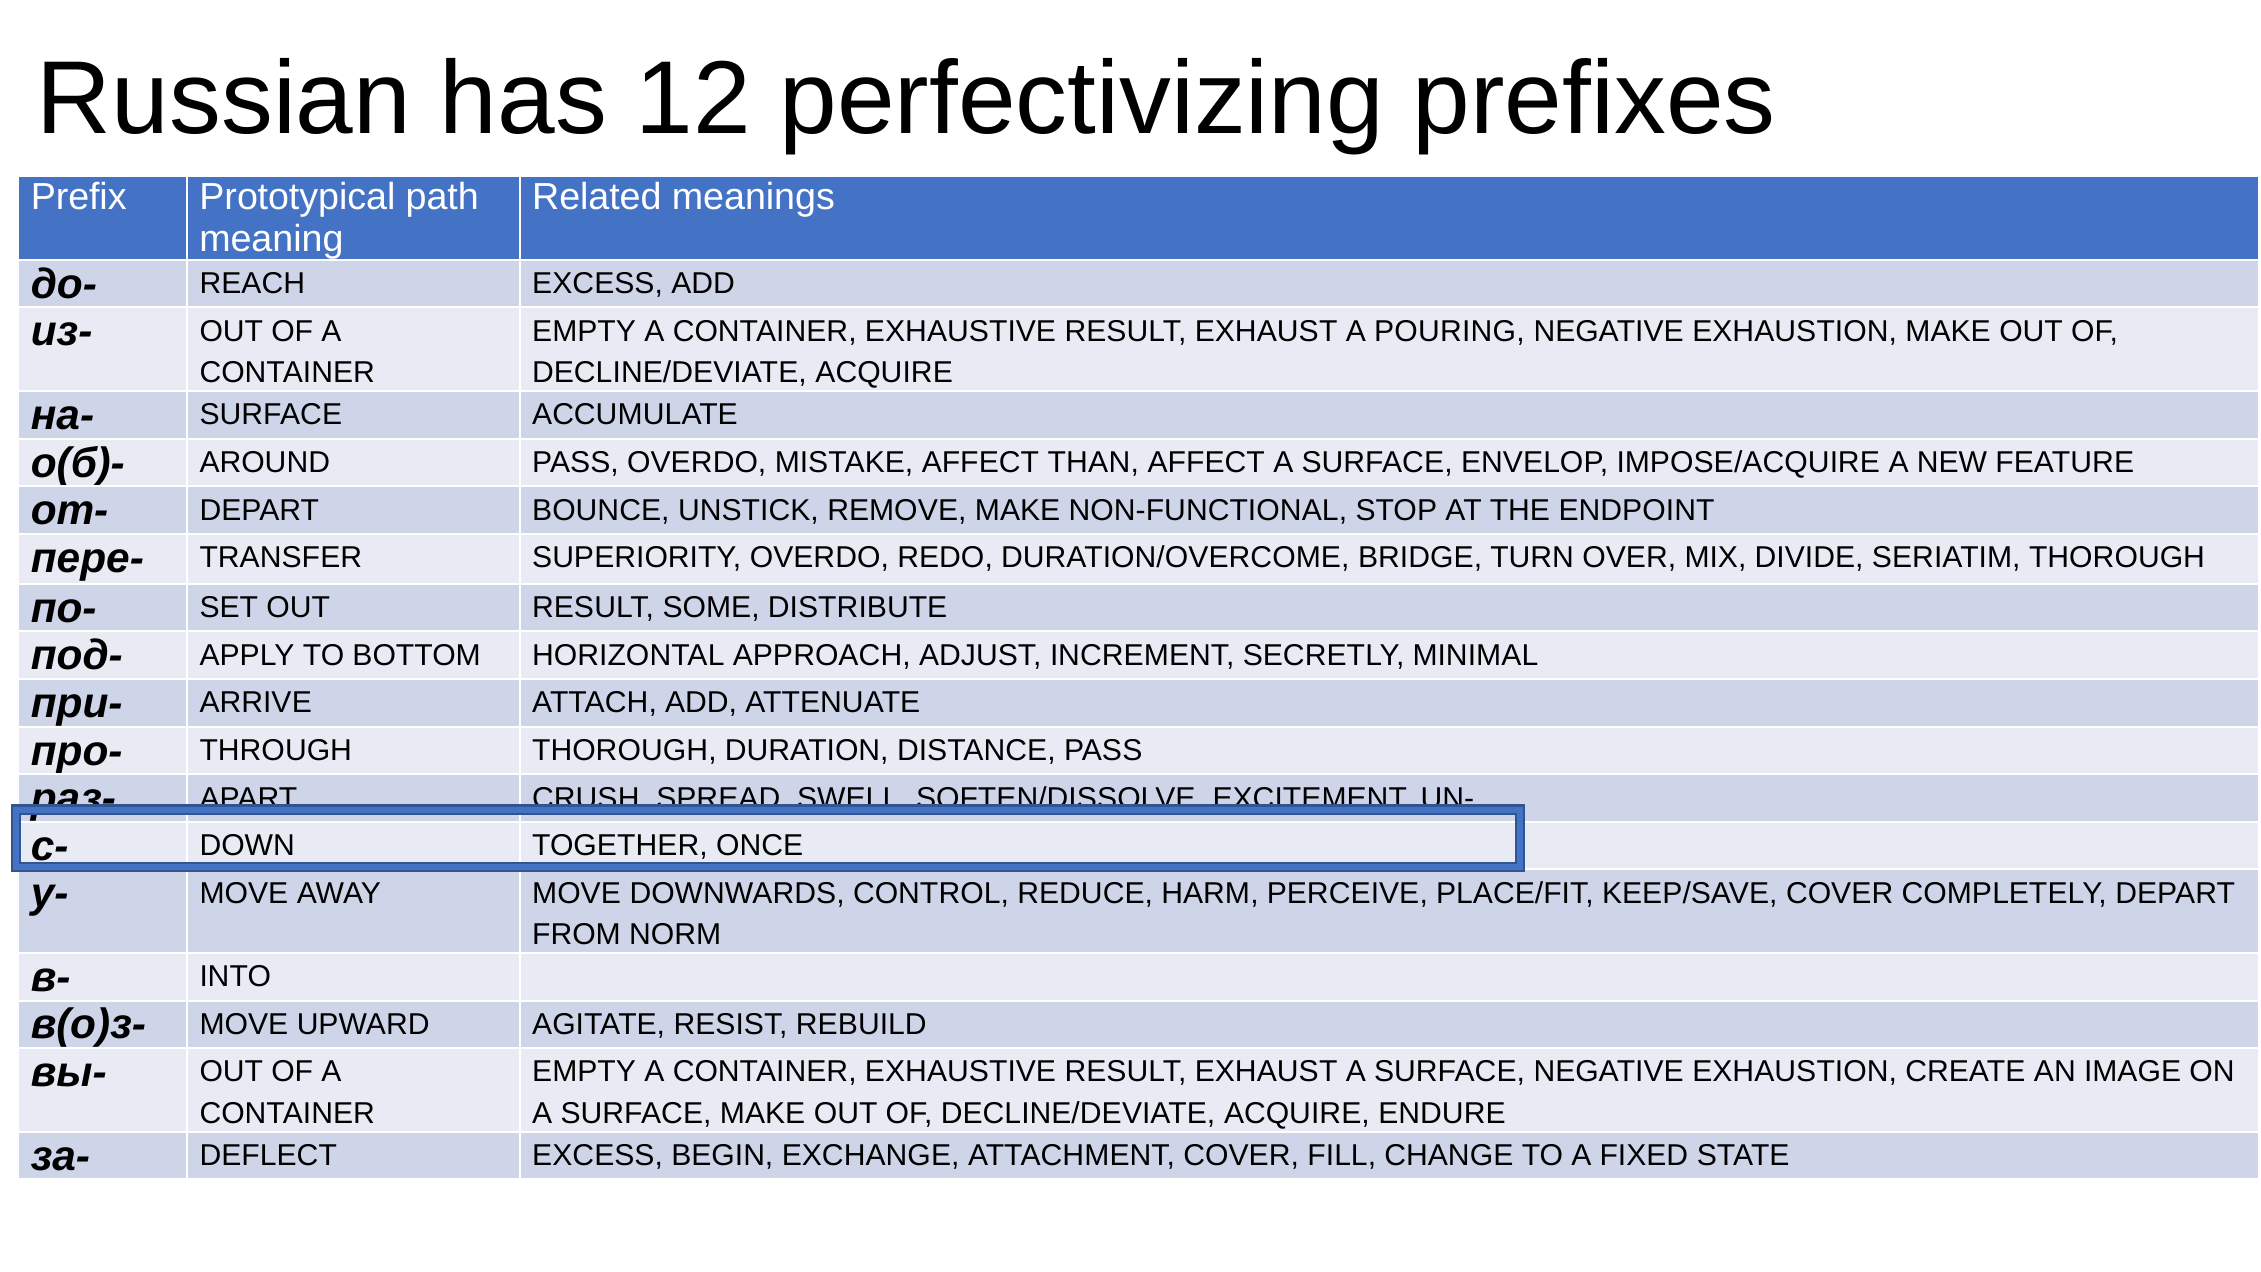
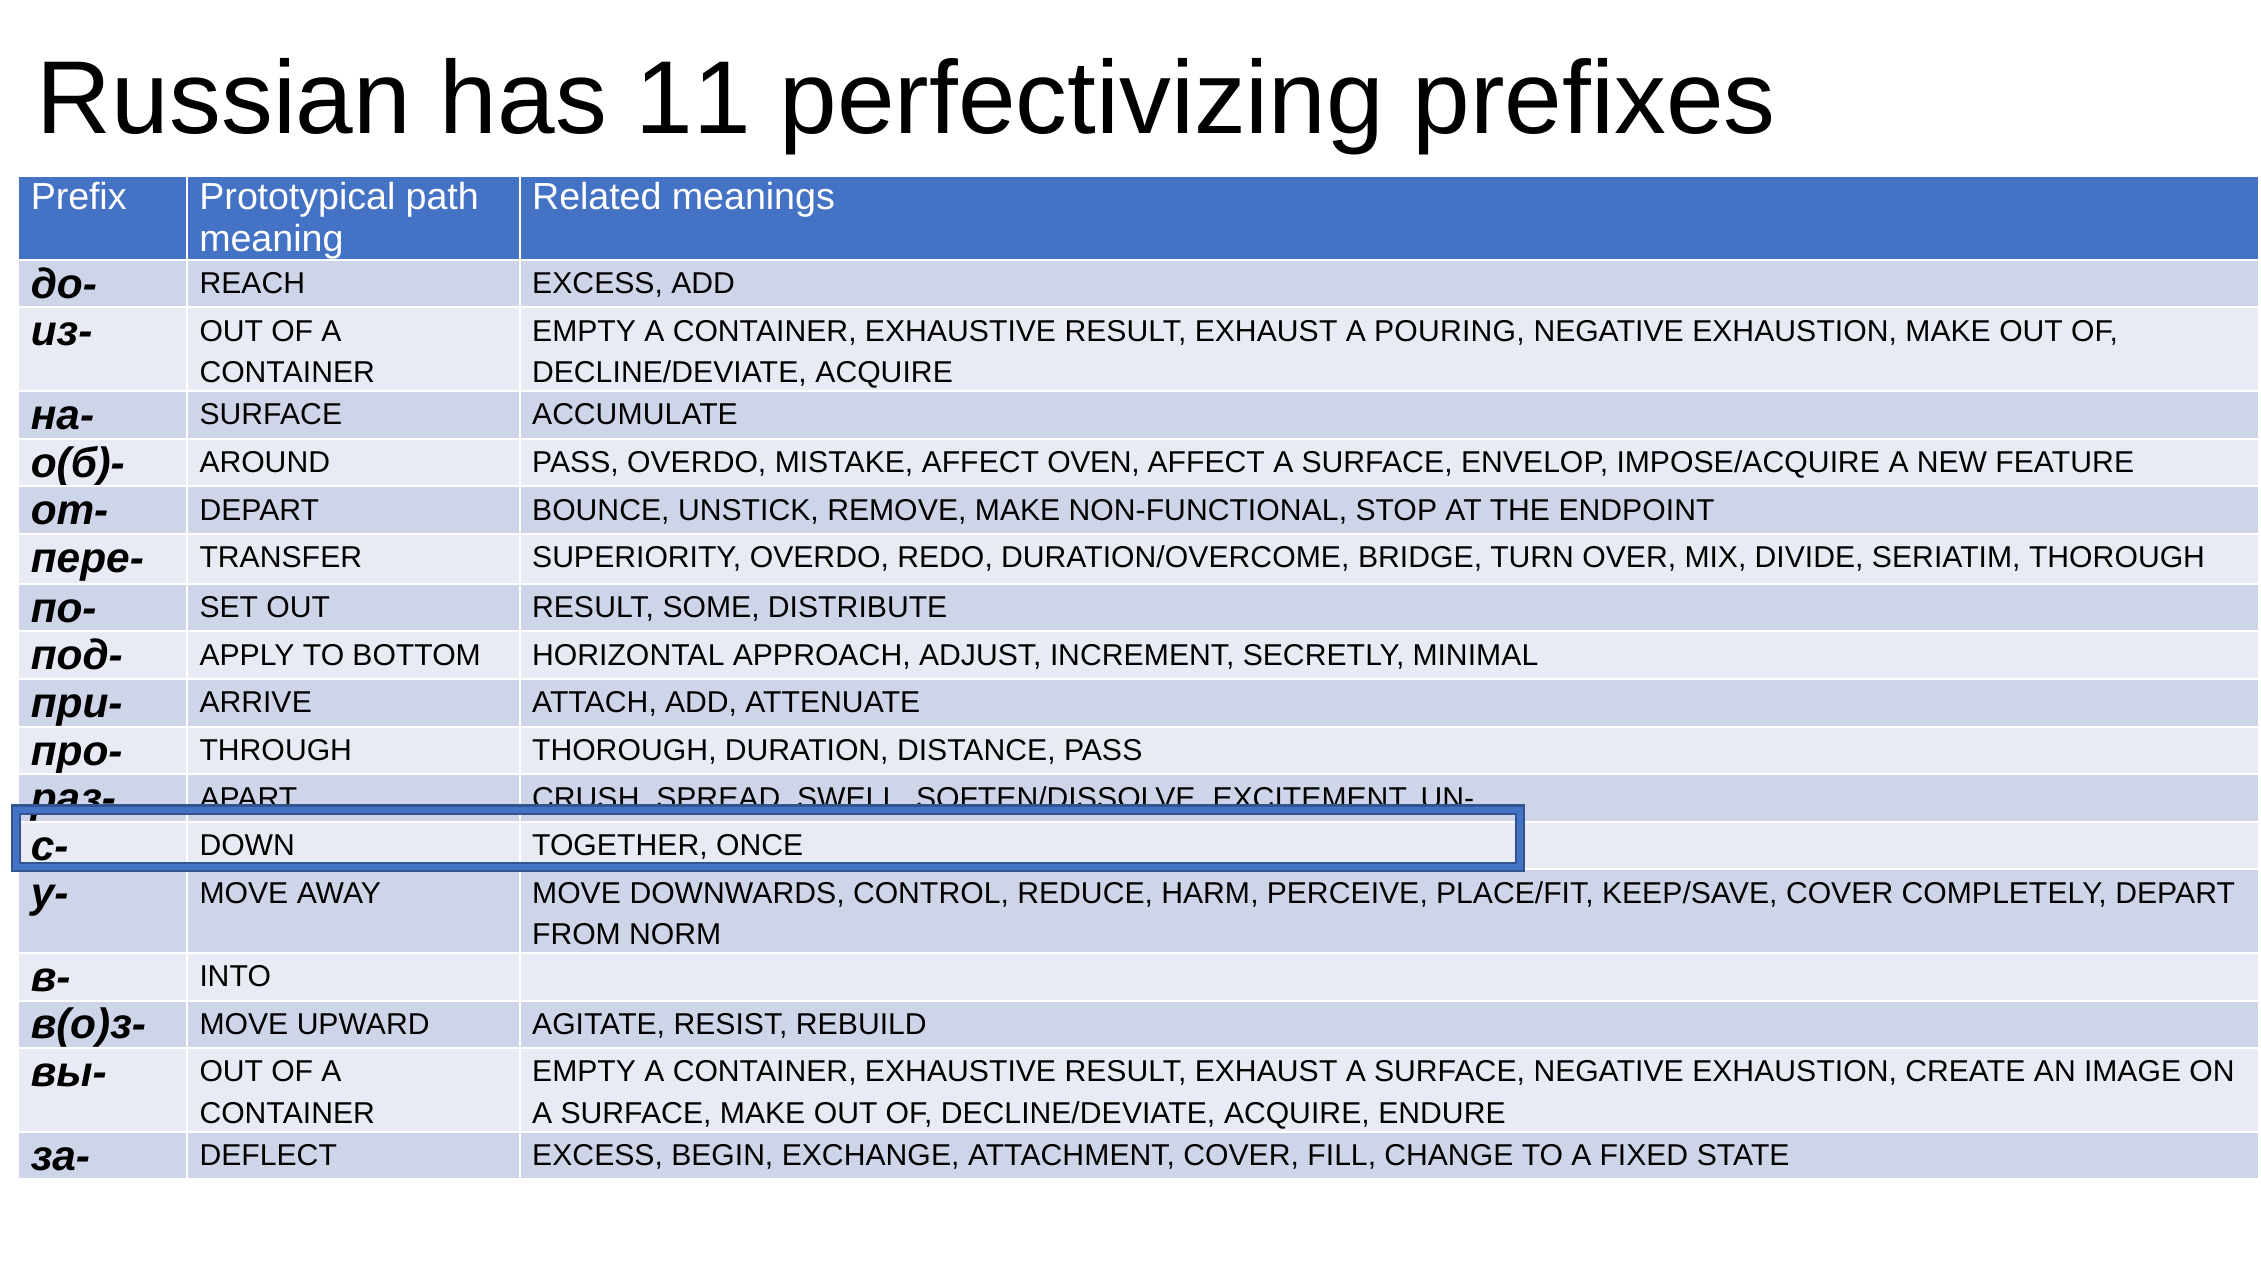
12: 12 -> 11 (693, 99)
THAN: THAN -> OVEN (1094, 462)
